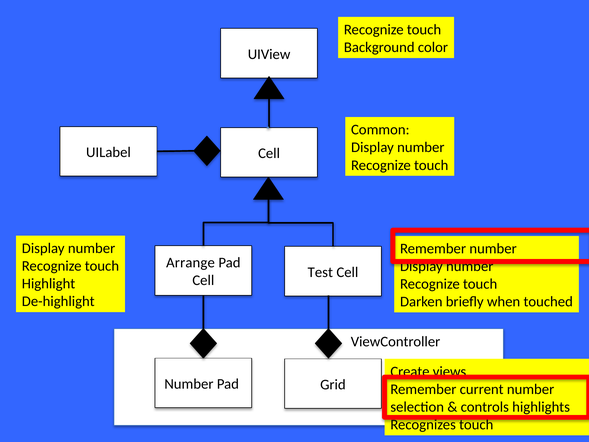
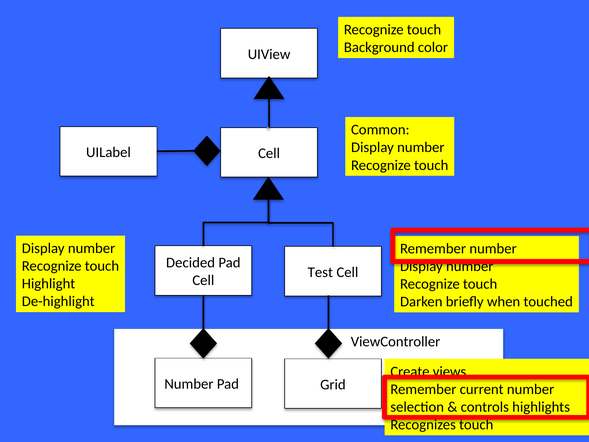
Arrange: Arrange -> Decided (191, 263)
